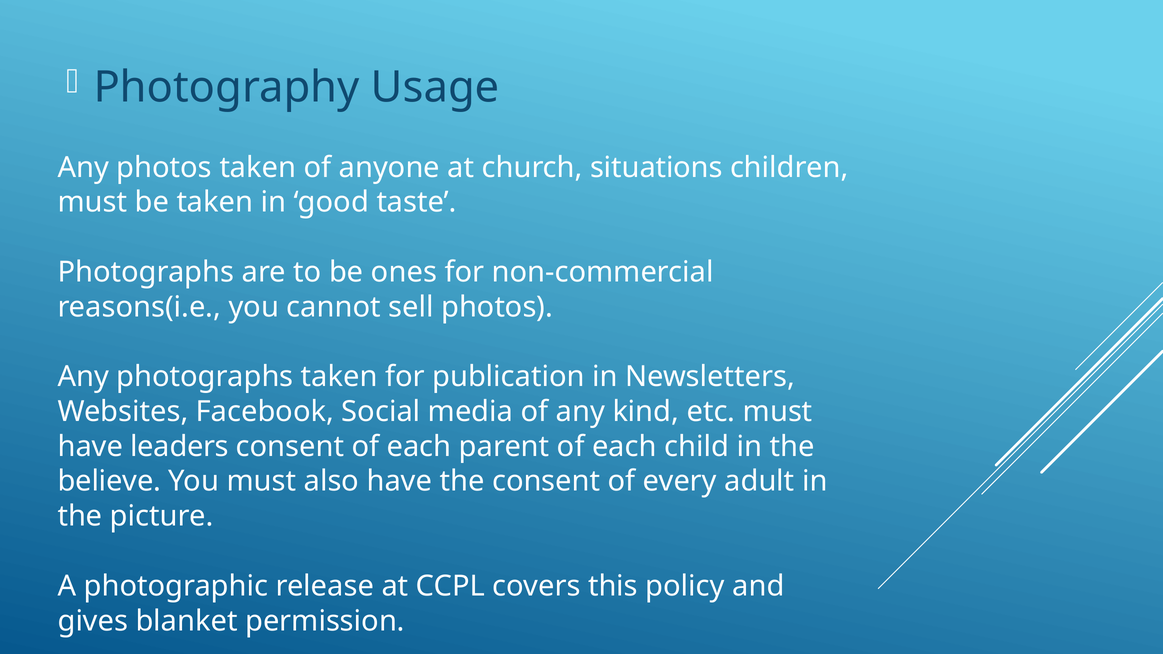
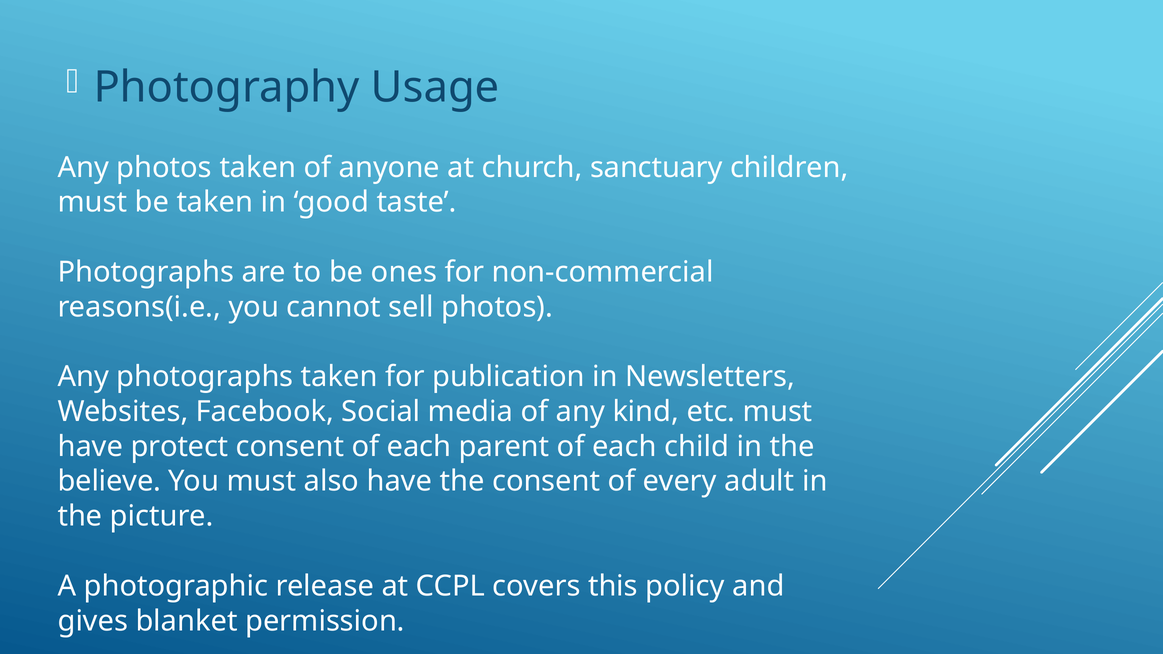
situations: situations -> sanctuary (656, 168)
leaders: leaders -> protect (179, 447)
